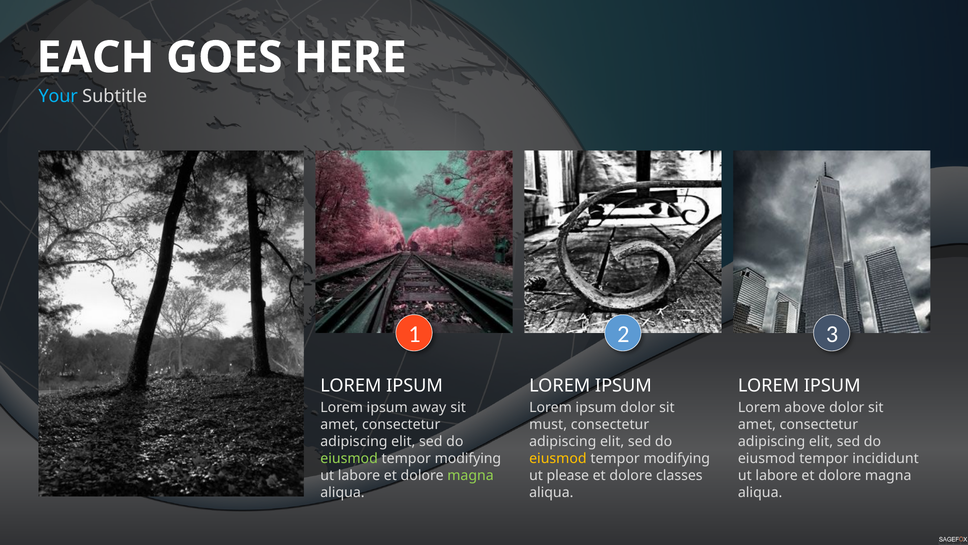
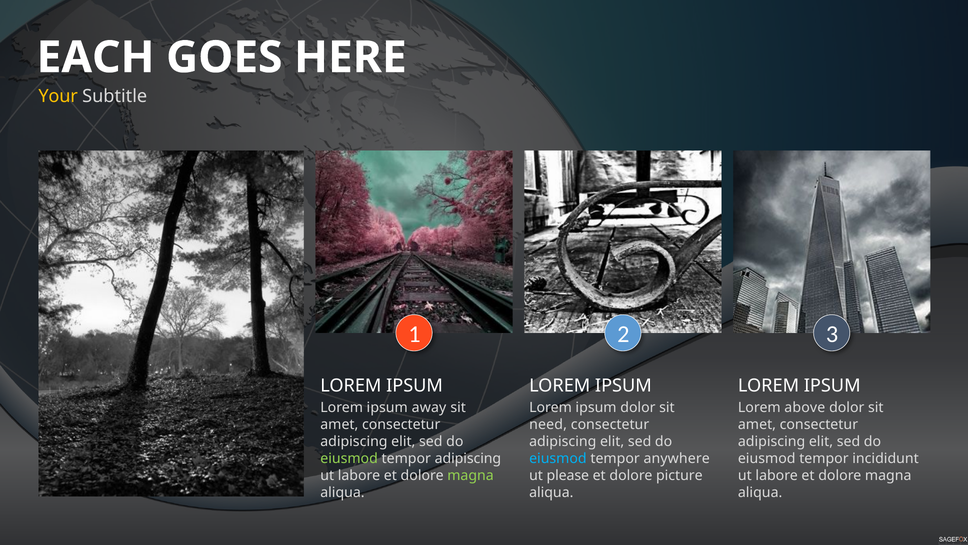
Your colour: light blue -> yellow (58, 96)
must: must -> need (548, 424)
modifying: modifying -> adipiscing (468, 458)
eiusmod colour: yellow -> light blue (558, 458)
modifying: modifying -> anywhere (677, 458)
classes: classes -> picture (679, 475)
